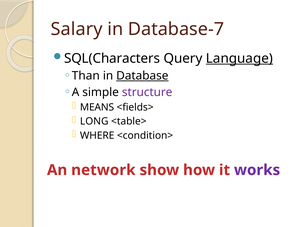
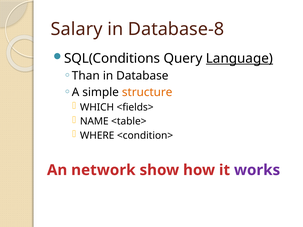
Database-7: Database-7 -> Database-8 (176, 29)
SQL(Characters: SQL(Characters -> SQL(Conditions (112, 58)
Database underline: present -> none (142, 76)
structure colour: purple -> orange (147, 92)
MEANS: MEANS -> WHICH (97, 107)
LONG: LONG -> NAME (94, 121)
